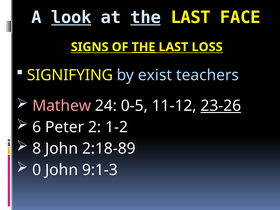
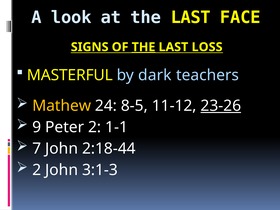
look underline: present -> none (71, 18)
the underline: present -> none (146, 18)
SIGNIFYING: SIGNIFYING -> MASTERFUL (70, 75)
exist: exist -> dark (155, 75)
Mathew colour: pink -> yellow (62, 106)
0-5: 0-5 -> 8-5 (134, 106)
6: 6 -> 9 (37, 127)
1-2: 1-2 -> 1-1 (117, 127)
8: 8 -> 7 (37, 149)
2:18-89: 2:18-89 -> 2:18-44 (109, 149)
0: 0 -> 2 (37, 170)
9:1-3: 9:1-3 -> 3:1-3 (100, 170)
